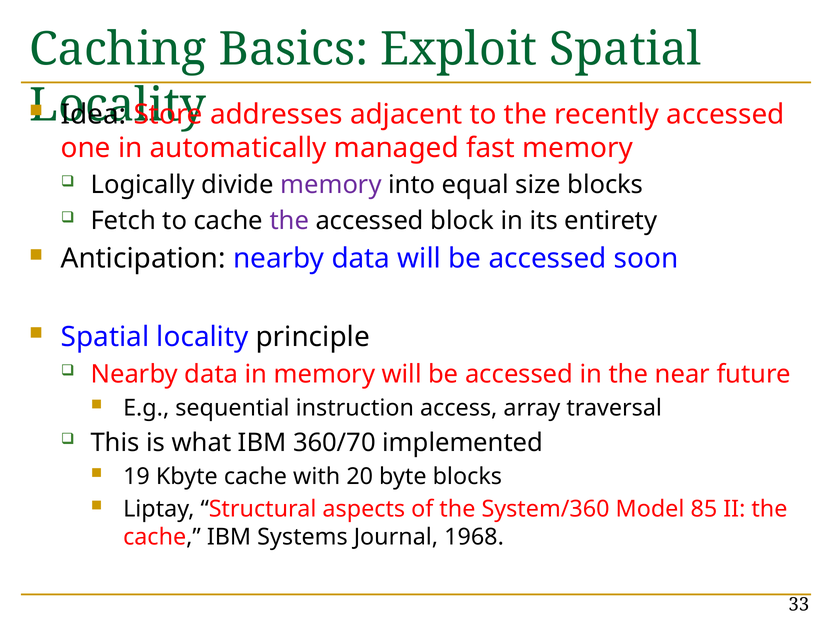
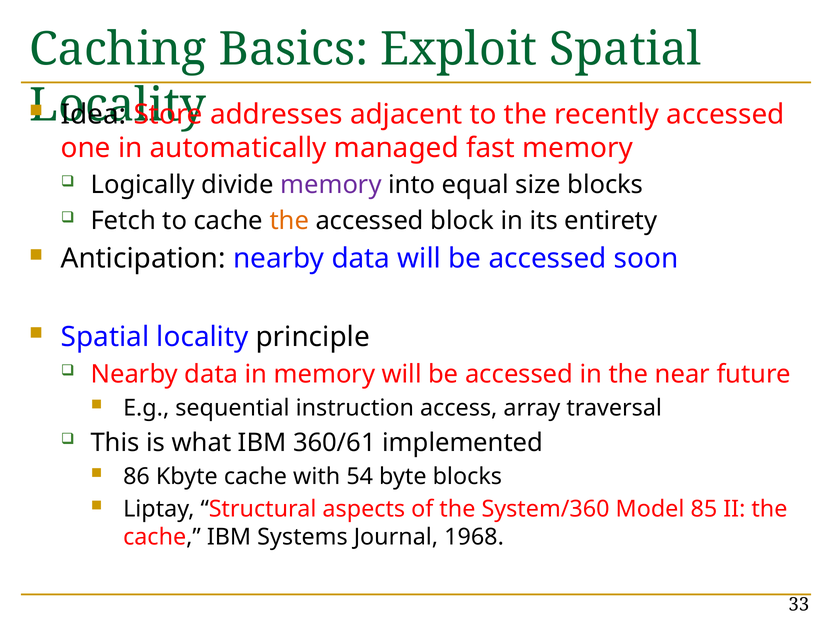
the colour: purple -> orange (289, 221)
360/70: 360/70 -> 360/61 (334, 443)
19: 19 -> 86 (137, 477)
20: 20 -> 54 (360, 477)
